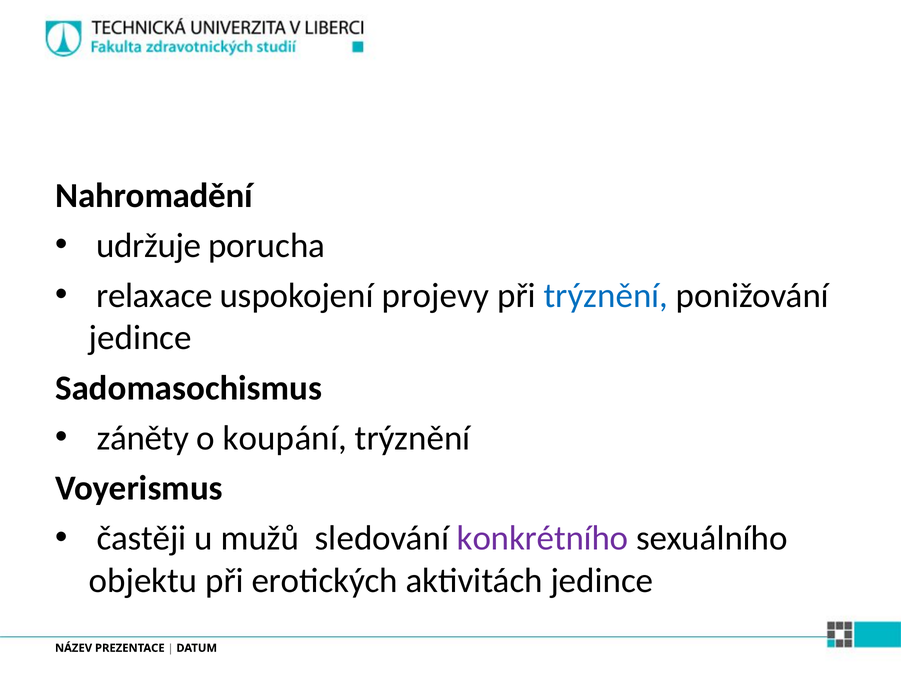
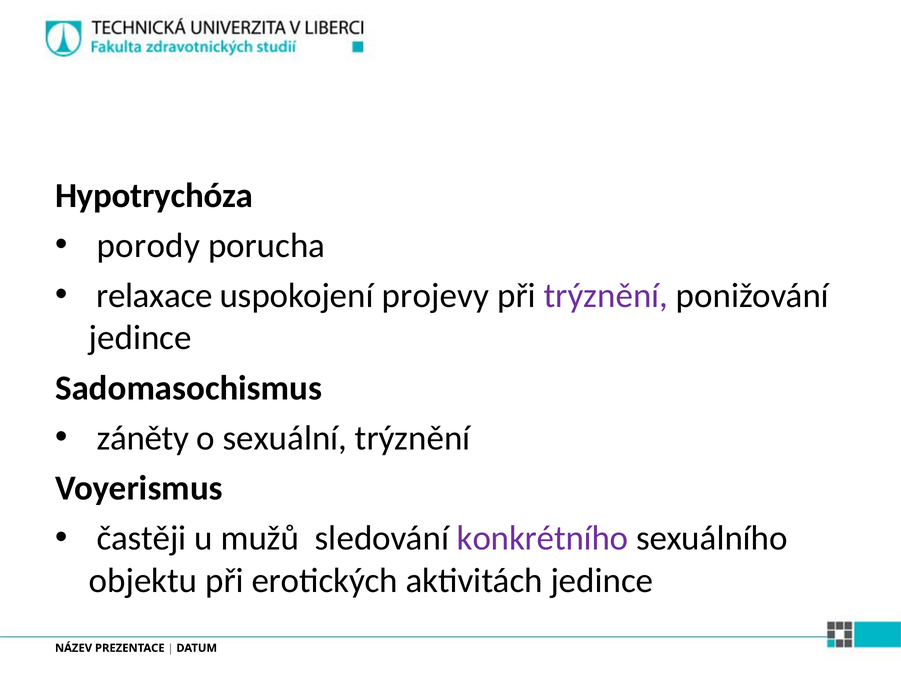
Nahromadění: Nahromadění -> Hypotrychóza (154, 196)
udržuje: udržuje -> porody (148, 246)
trýznění colour: blue -> purple (606, 296)
koupání: koupání -> sexuální (285, 438)
